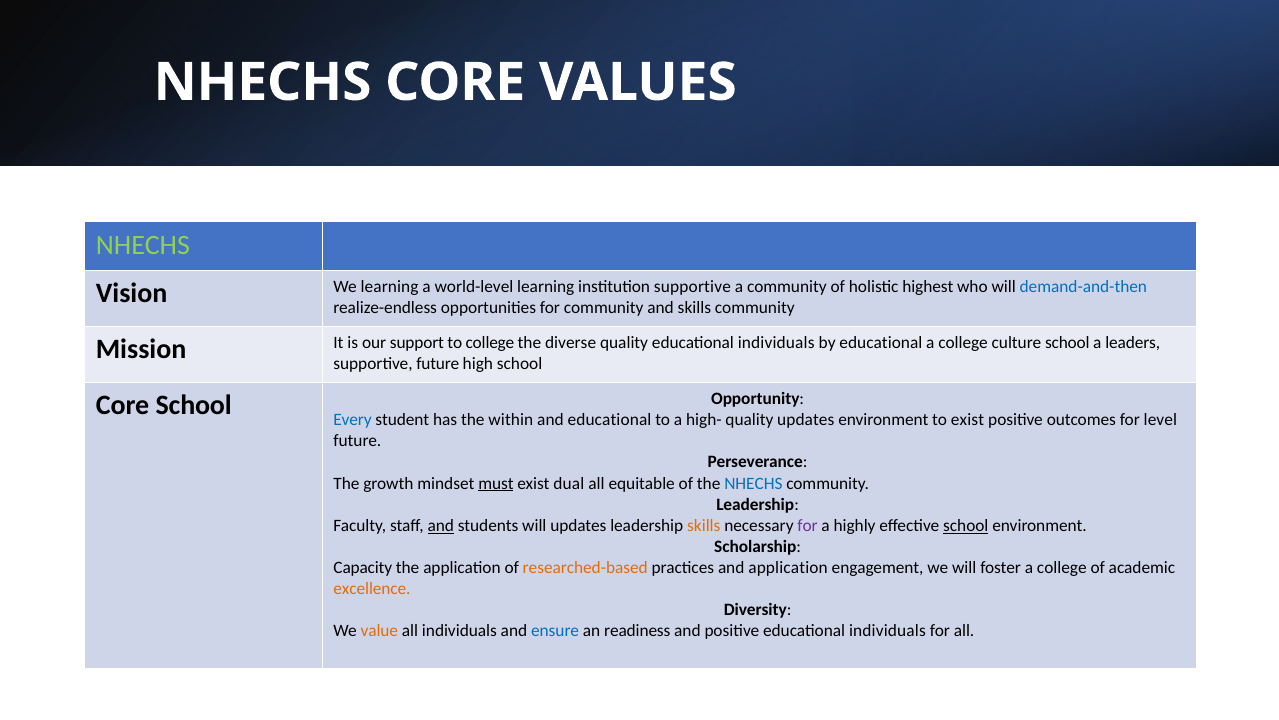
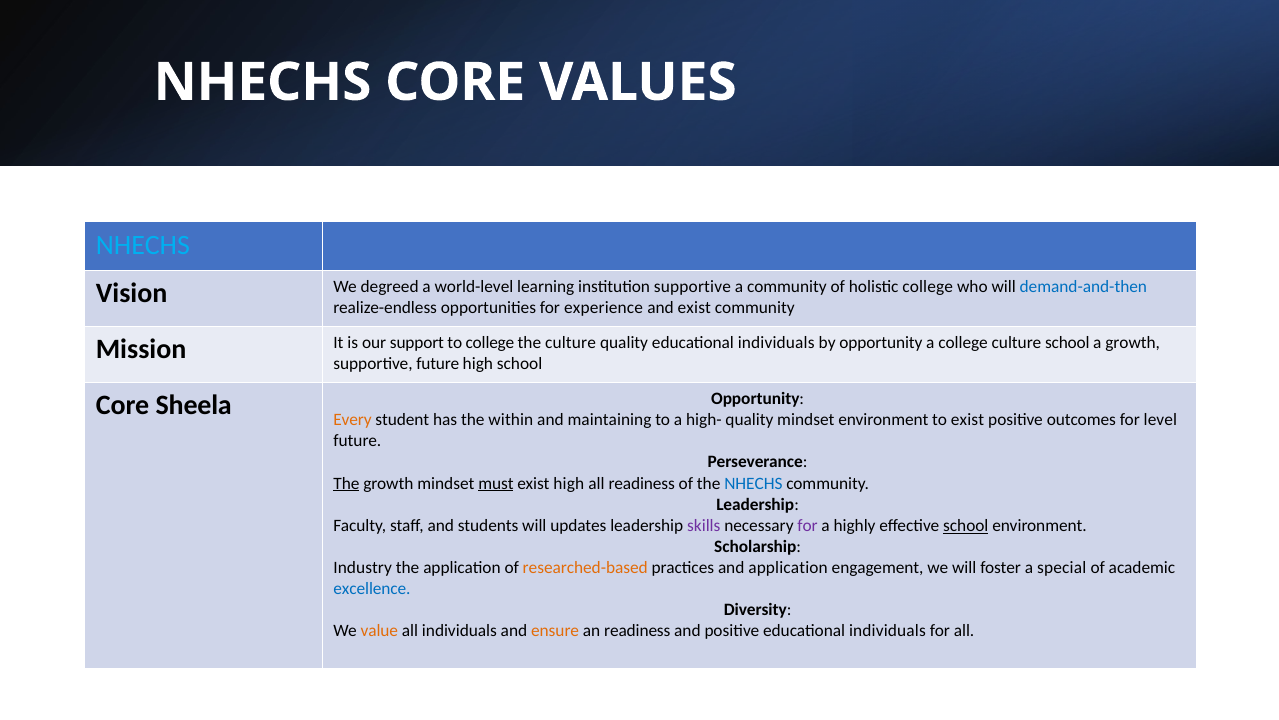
NHECHS colour: light green -> light blue (143, 245)
We learning: learning -> degreed (390, 287)
holistic highest: highest -> college (928, 287)
for community: community -> experience (604, 308)
and skills: skills -> exist (694, 308)
the diverse: diverse -> culture (571, 343)
by educational: educational -> opportunity (881, 343)
a leaders: leaders -> growth (1133, 343)
Core School: School -> Sheela (194, 405)
Every colour: blue -> orange (353, 420)
and educational: educational -> maintaining (610, 420)
quality updates: updates -> mindset (806, 420)
The underline: none -> present (346, 483)
exist dual: dual -> high (569, 483)
all equitable: equitable -> readiness (642, 483)
and underline: present -> none (441, 525)
skills colour: orange -> purple (704, 525)
Capacity: Capacity -> Industry (363, 567)
foster a college: college -> special (1062, 567)
excellence colour: orange -> blue (372, 589)
ensure colour: blue -> orange (555, 631)
